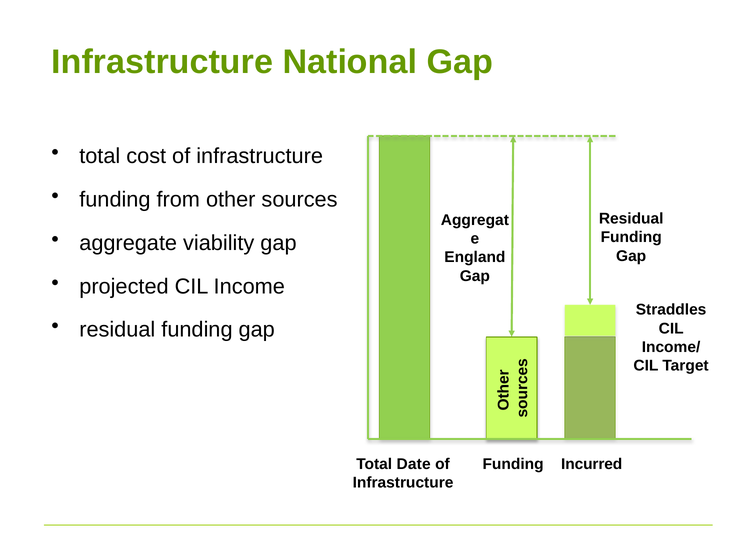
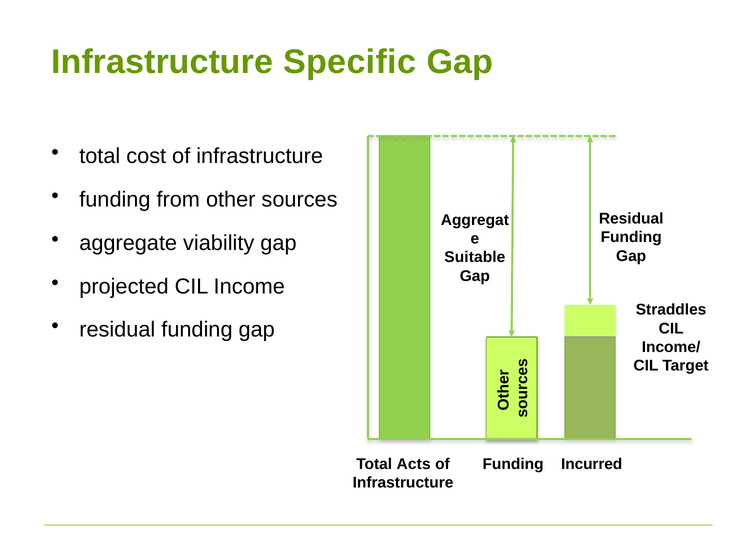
National: National -> Specific (350, 62)
England: England -> Suitable (475, 258)
Date: Date -> Acts (414, 465)
